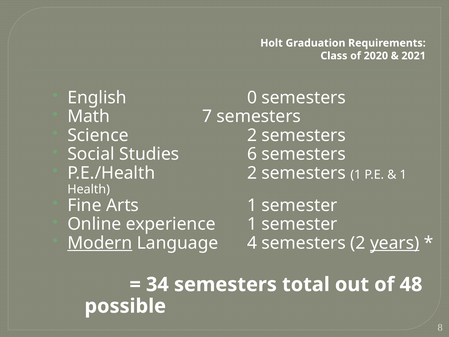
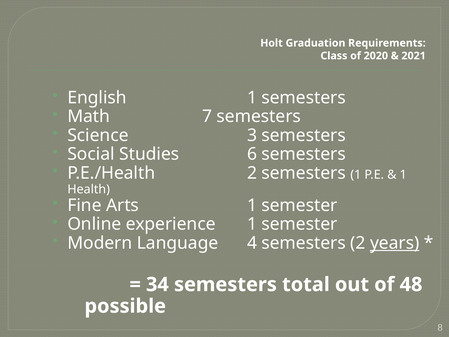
English 0: 0 -> 1 (252, 98)
Science 2: 2 -> 3 (252, 135)
Modern underline: present -> none (100, 243)
